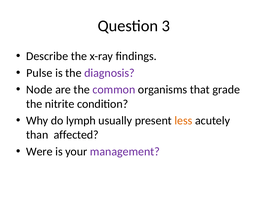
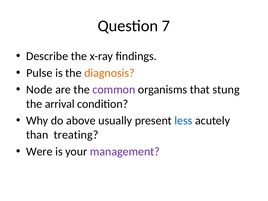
3: 3 -> 7 (166, 26)
diagnosis colour: purple -> orange (109, 73)
grade: grade -> stung (226, 90)
nitrite: nitrite -> arrival (60, 104)
lymph: lymph -> above (81, 121)
less colour: orange -> blue (183, 121)
affected: affected -> treating (76, 135)
